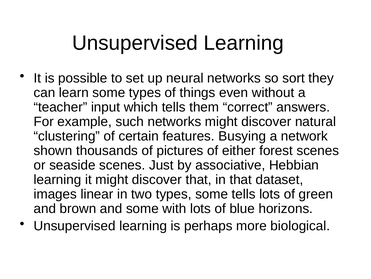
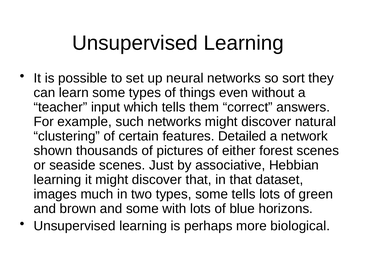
Busying: Busying -> Detailed (242, 136)
linear: linear -> much (97, 194)
